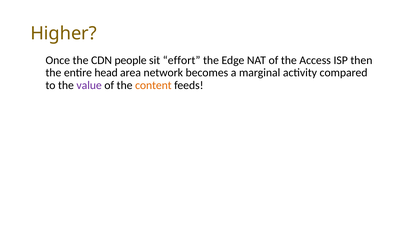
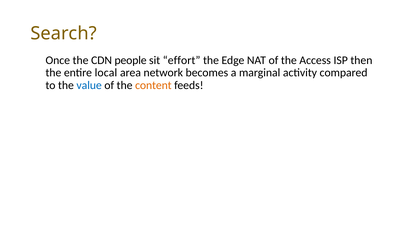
Higher: Higher -> Search (64, 34)
head: head -> local (106, 73)
value colour: purple -> blue (89, 85)
